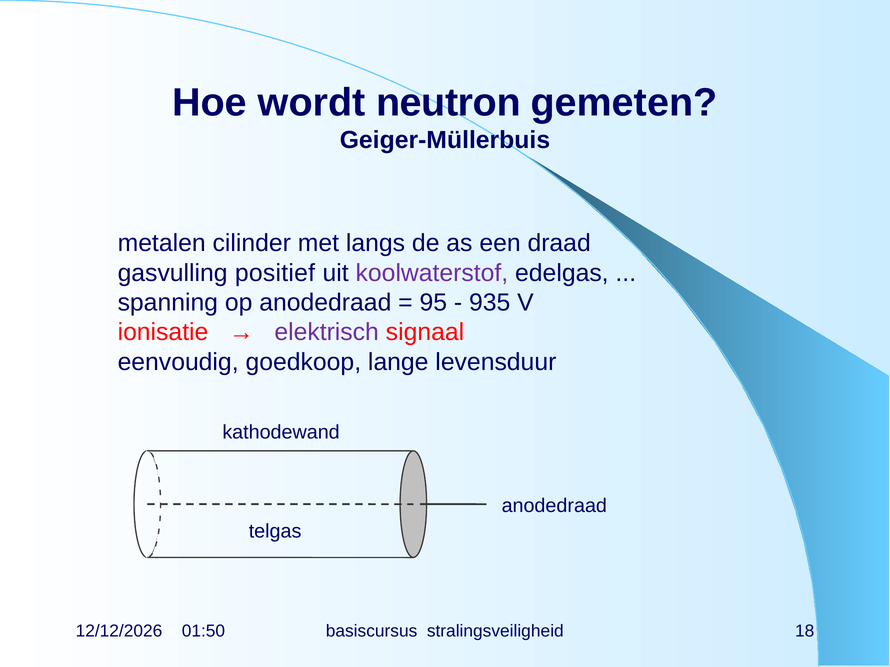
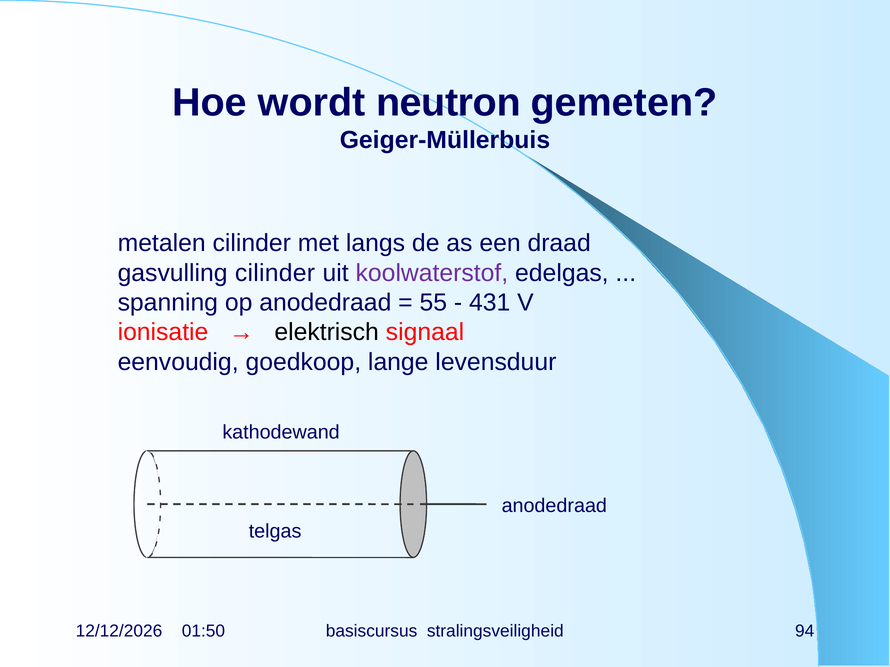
gasvulling positief: positief -> cilinder (275, 273)
95: 95 -> 55 (433, 303)
935: 935 -> 431 (490, 303)
elektrisch colour: purple -> black (327, 333)
18: 18 -> 94 (805, 632)
